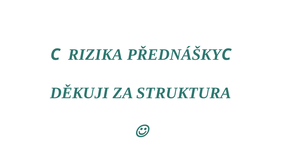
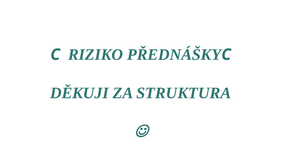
RIZIKA: RIZIKA -> RIZIKO (96, 55)
